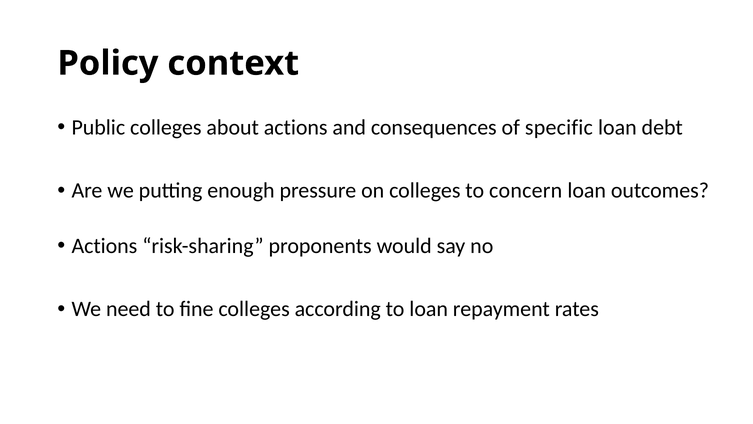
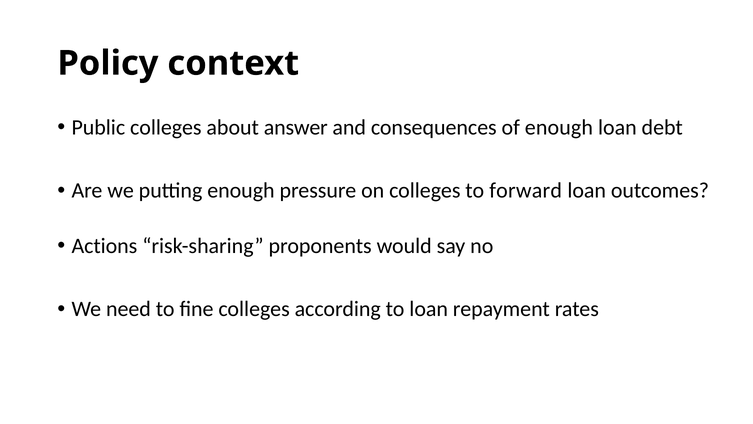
about actions: actions -> answer (296, 127)
of specific: specific -> enough (559, 127)
concern: concern -> forward (526, 190)
